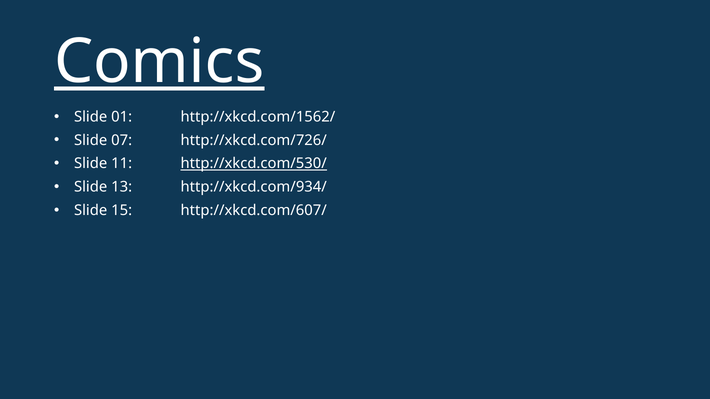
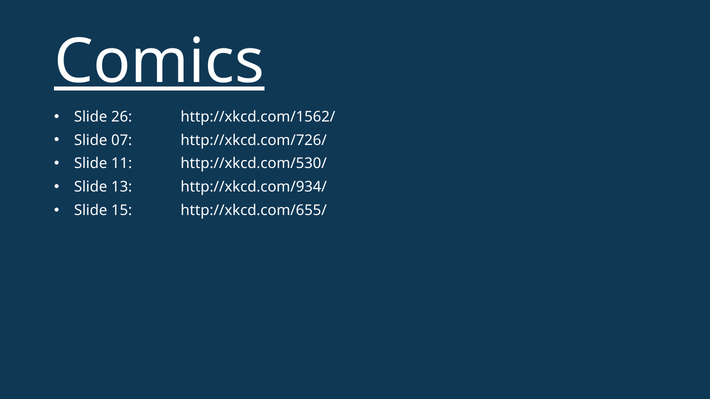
01: 01 -> 26 (122, 117)
http://xkcd.com/530/ underline: present -> none (254, 164)
http://xkcd.com/607/: http://xkcd.com/607/ -> http://xkcd.com/655/ (254, 210)
